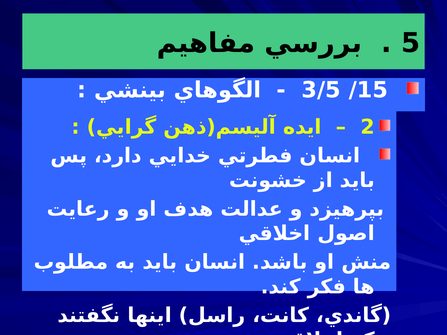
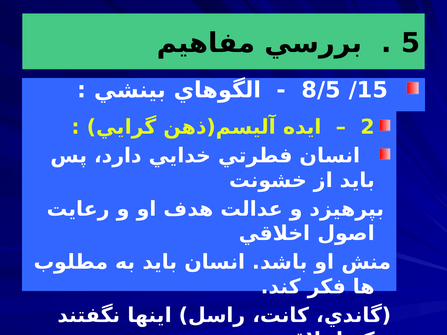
3/5: 3/5 -> 8/5 (321, 90)
